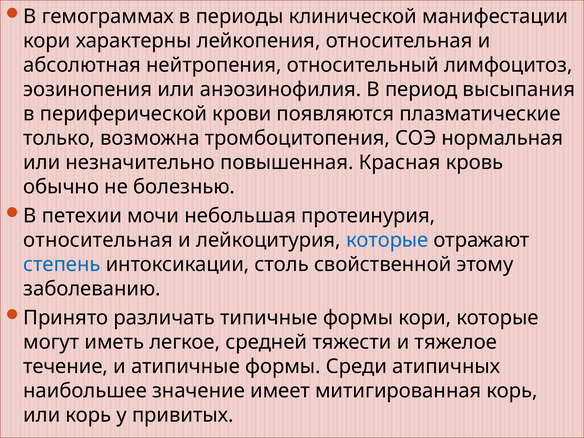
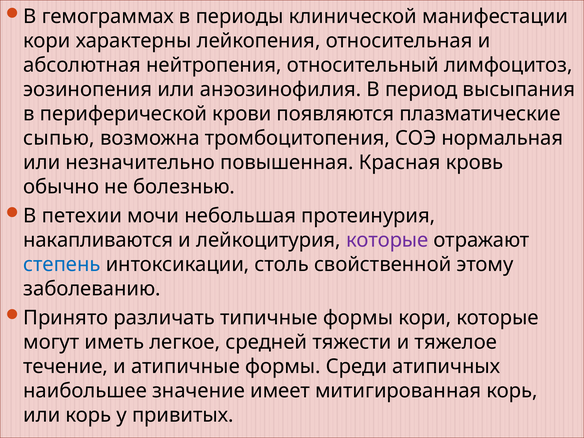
только: только -> сыпью (59, 138)
относительная: относительная -> накапливаются (98, 240)
которые colour: blue -> purple (387, 240)
